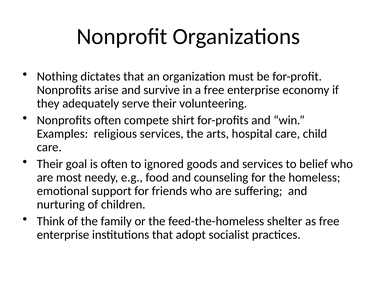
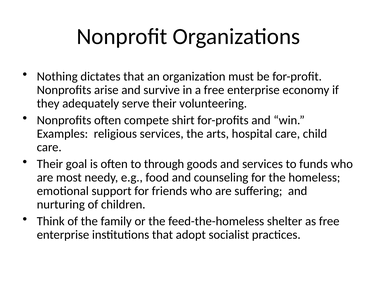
ignored: ignored -> through (164, 164)
belief: belief -> funds (314, 164)
